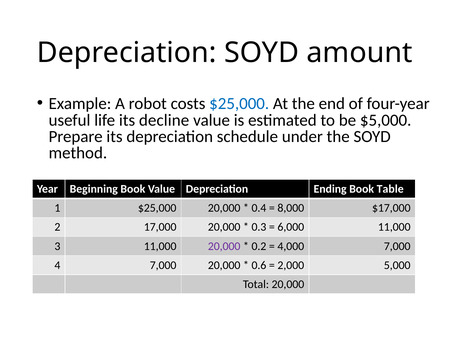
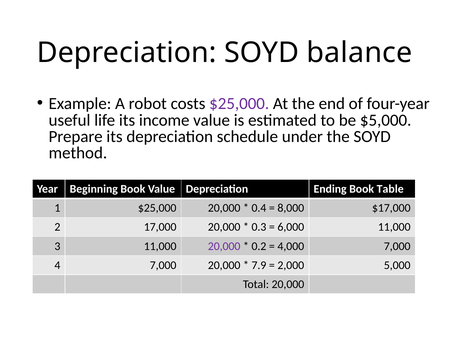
amount: amount -> balance (359, 53)
$25,000 colour: blue -> purple (239, 104)
decline: decline -> income (164, 120)
0.6: 0.6 -> 7.9 (259, 265)
